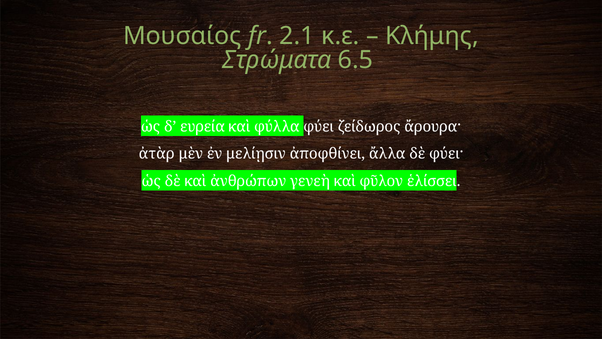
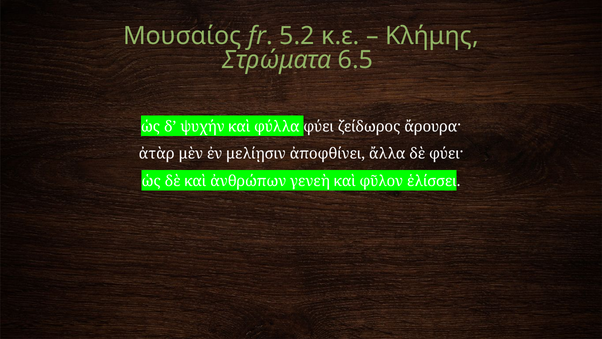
2.1: 2.1 -> 5.2 (297, 36)
ευρεία: ευρεία -> ψυχήν (202, 127)
